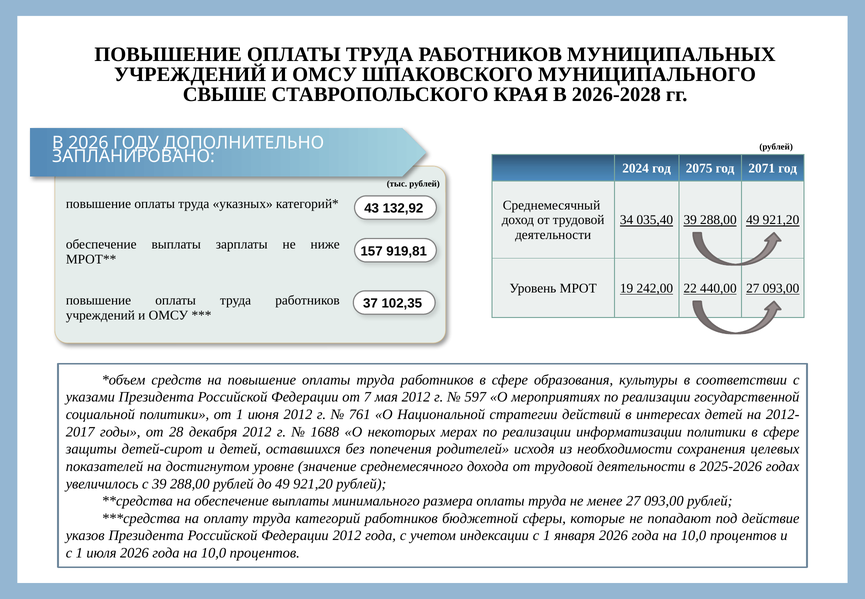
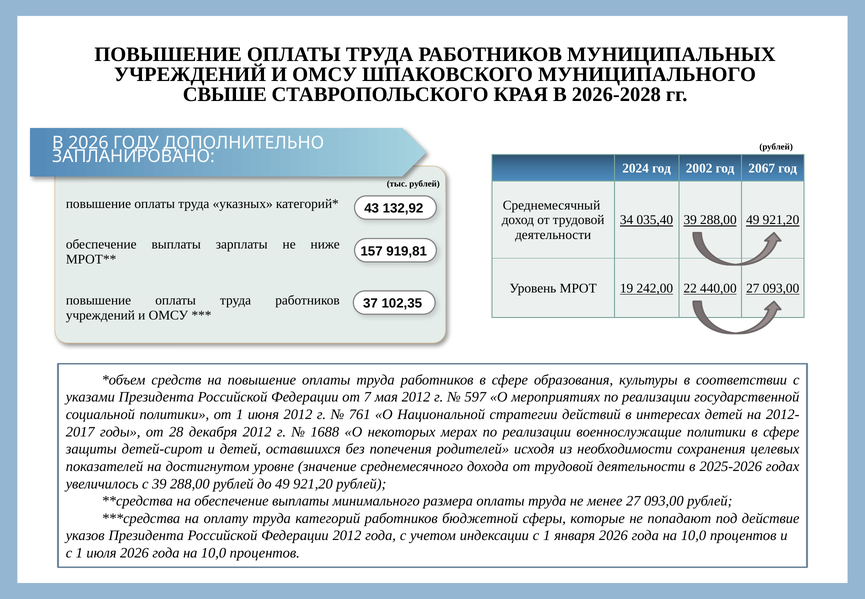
2075: 2075 -> 2002 (699, 168)
2071: 2071 -> 2067 (762, 168)
информатизации: информатизации -> военнослужащие (629, 432)
